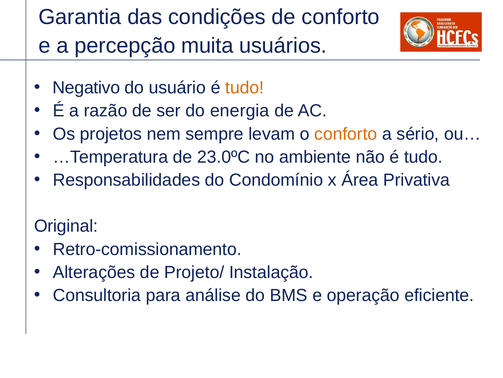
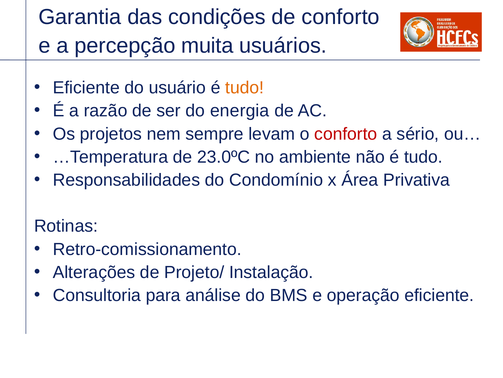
Negativo: Negativo -> Eficiente (86, 88)
conforto colour: orange -> red (346, 134)
Original: Original -> Rotinas (66, 226)
